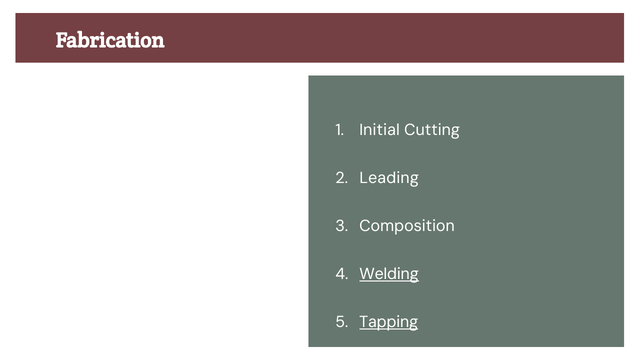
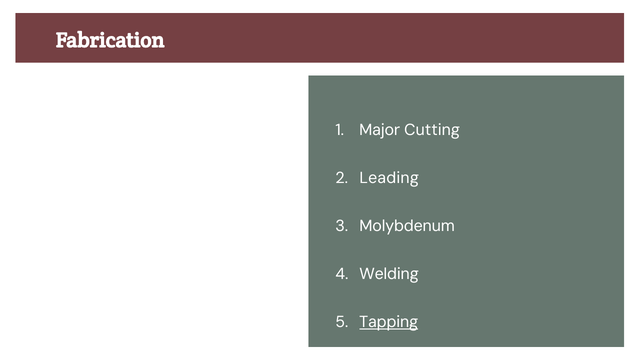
Initial: Initial -> Major (380, 130)
Composition: Composition -> Molybdenum (407, 226)
Welding underline: present -> none (389, 274)
